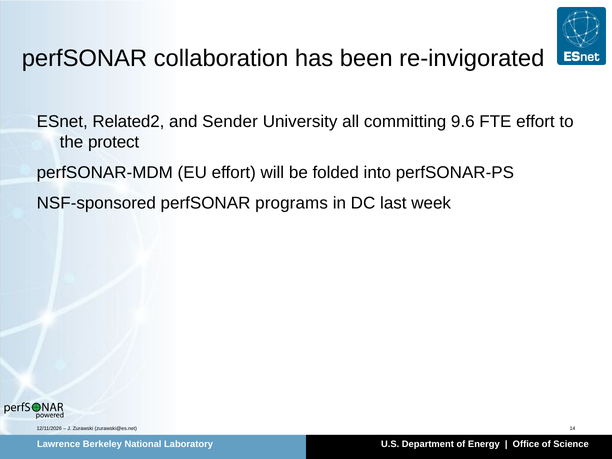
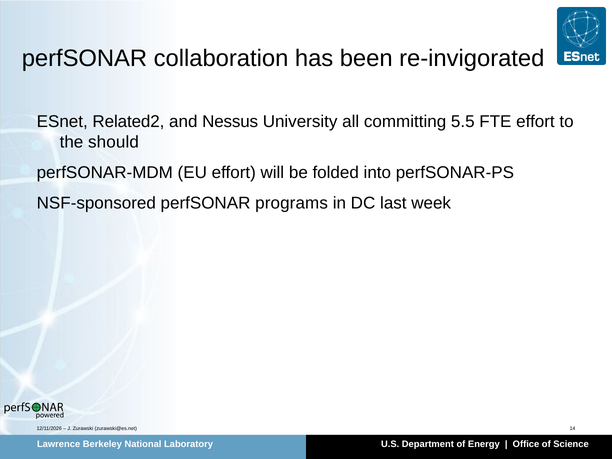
Sender: Sender -> Nessus (230, 122)
9.6: 9.6 -> 5.5 (463, 122)
protect: protect -> should (113, 142)
